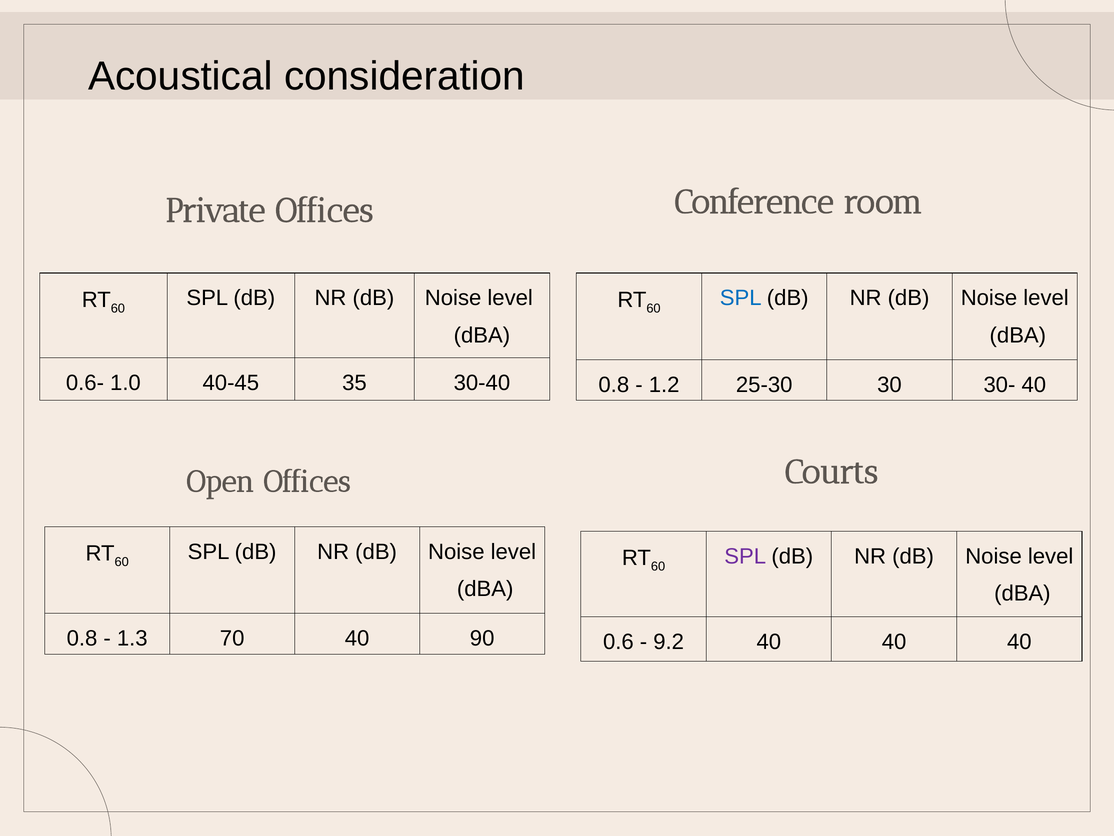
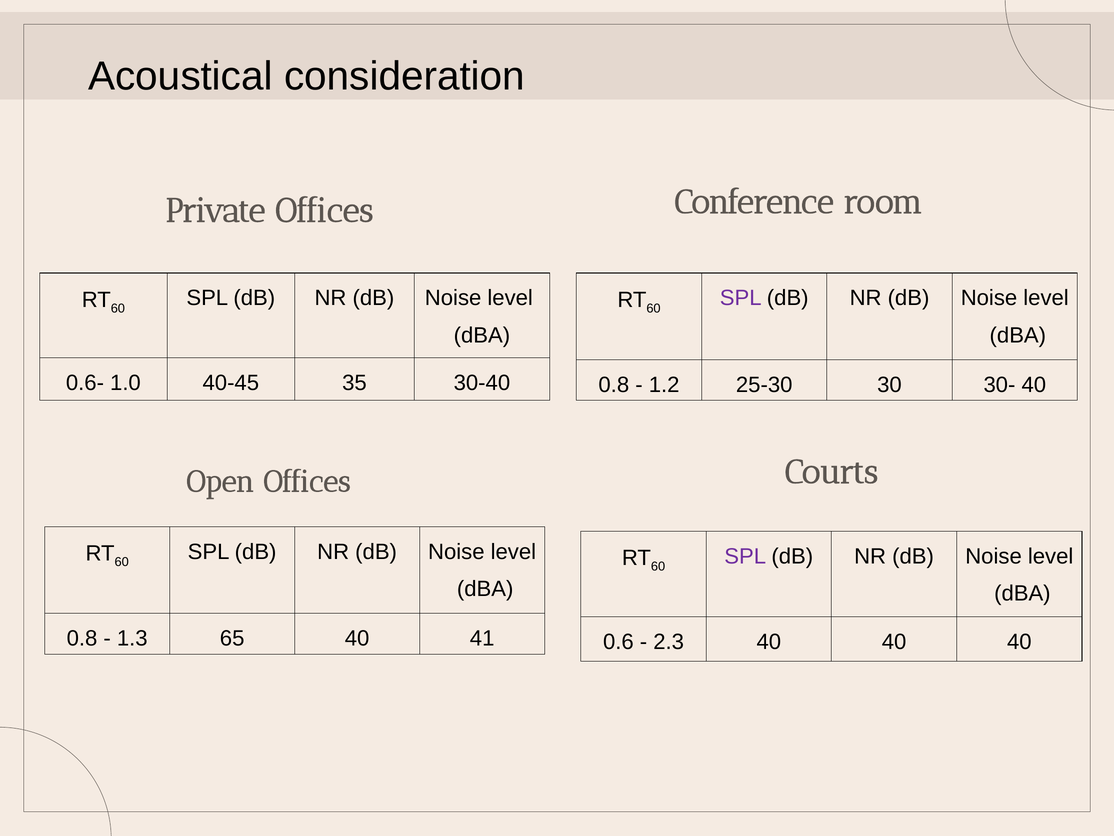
SPL colour: blue -> purple (741, 298)
70: 70 -> 65 (232, 638)
90: 90 -> 41 (482, 638)
9.2: 9.2 -> 2.3 (669, 642)
